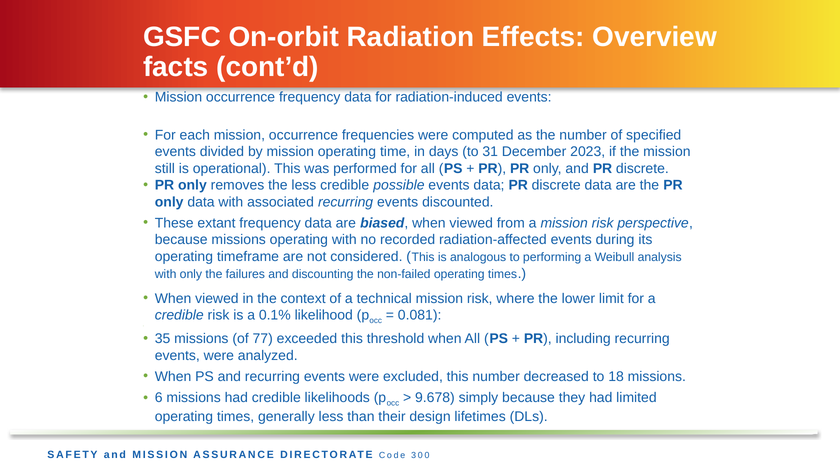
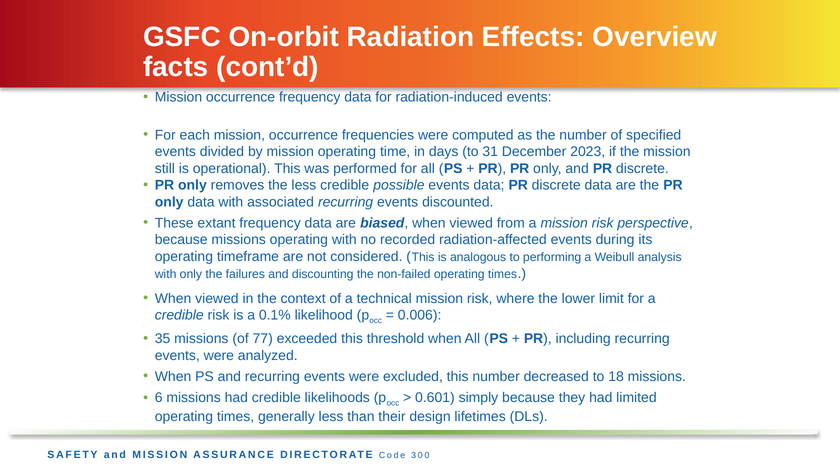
0.081: 0.081 -> 0.006 (420, 316)
9.678: 9.678 -> 0.601 (435, 398)
